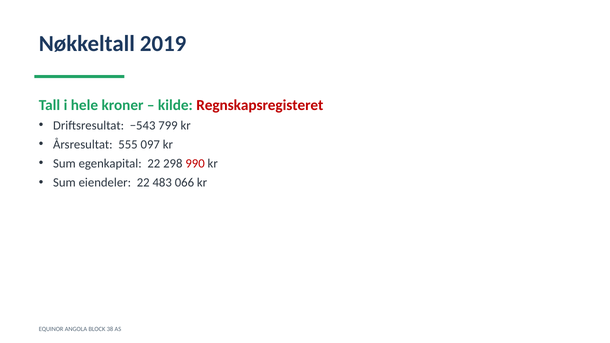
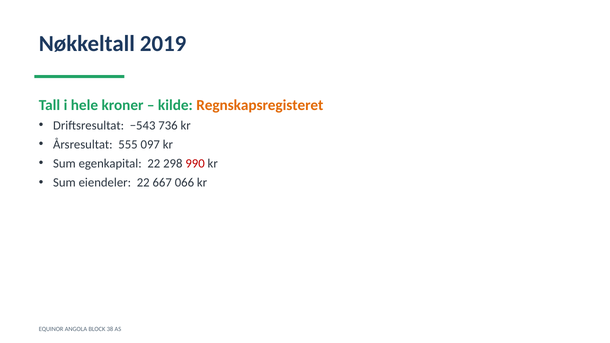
Regnskapsregisteret colour: red -> orange (260, 105)
799: 799 -> 736 (168, 125)
483: 483 -> 667 (162, 183)
